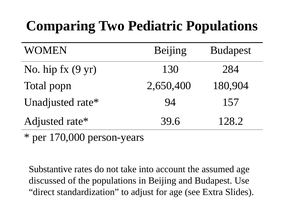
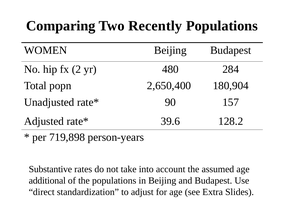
Pediatric: Pediatric -> Recently (155, 26)
9: 9 -> 2 (76, 69)
130: 130 -> 480 (170, 69)
94: 94 -> 90 (170, 102)
170,000: 170,000 -> 719,898 (67, 137)
discussed: discussed -> additional (47, 181)
